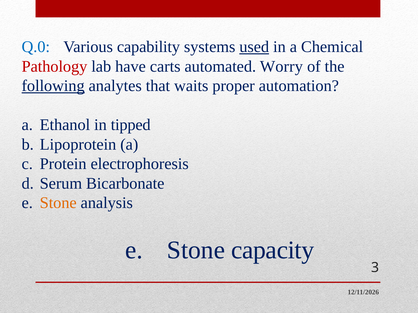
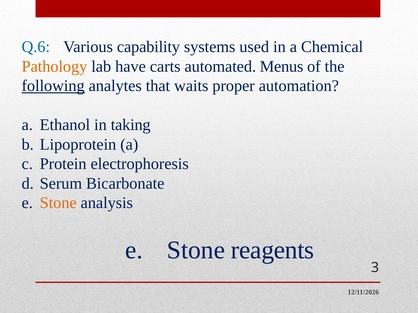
Q.0: Q.0 -> Q.6 (36, 47)
used underline: present -> none (254, 47)
Pathology colour: red -> orange (54, 67)
Worry: Worry -> Menus (282, 67)
tipped: tipped -> taking (131, 125)
capacity: capacity -> reagents (273, 250)
